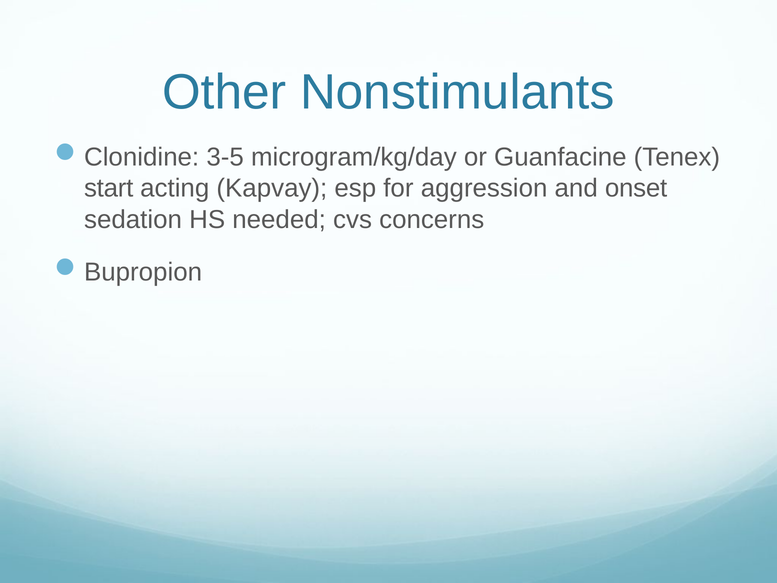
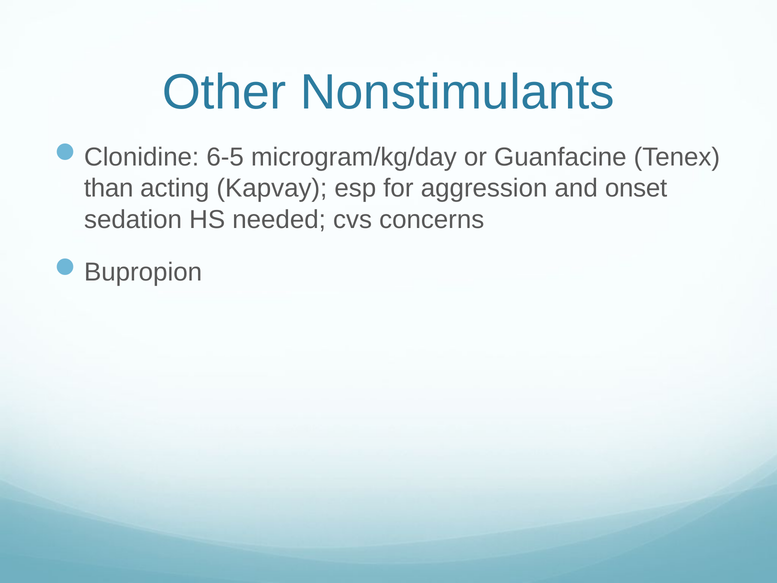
3-5: 3-5 -> 6-5 (225, 157)
start: start -> than (109, 188)
